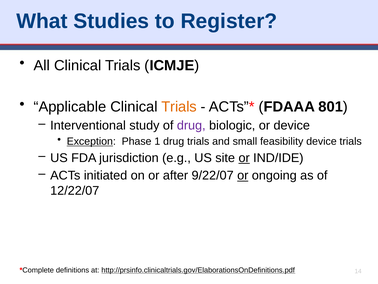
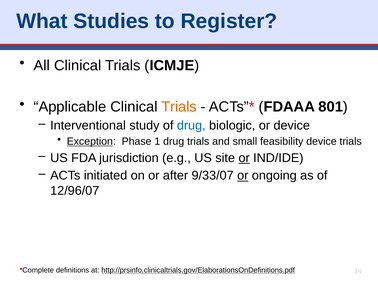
drug colour: purple -> blue (191, 125)
9/22/07: 9/22/07 -> 9/33/07 (213, 175)
12/22/07: 12/22/07 -> 12/96/07 (75, 190)
